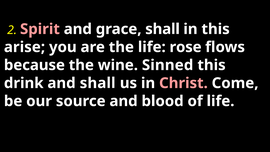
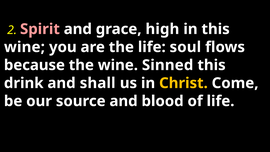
grace shall: shall -> high (162, 29)
arise: arise -> wine (24, 47)
rose: rose -> soul (185, 47)
Christ colour: pink -> yellow (183, 83)
